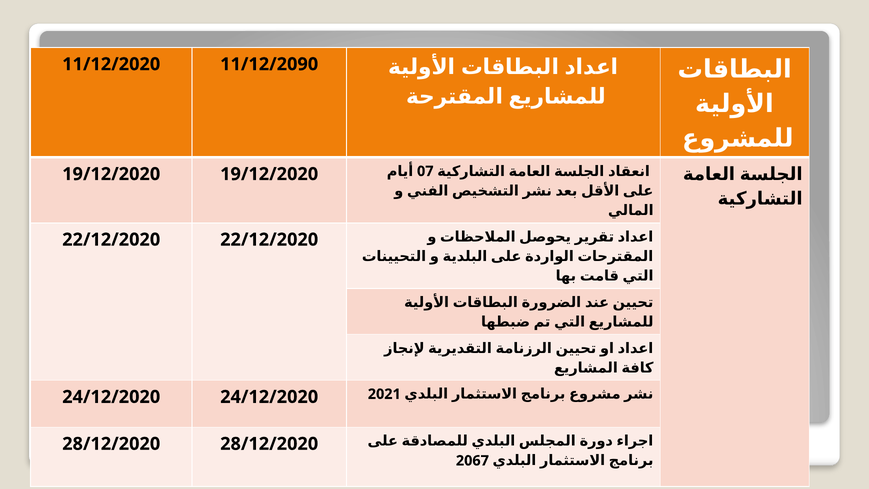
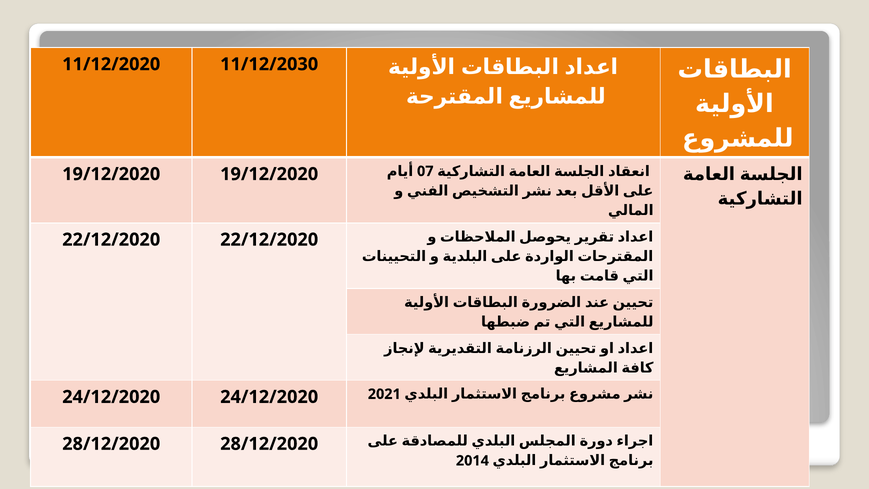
11/12/2090: 11/12/2090 -> 11/12/2030 (269, 64)
2067: 2067 -> 2014 (472, 461)
